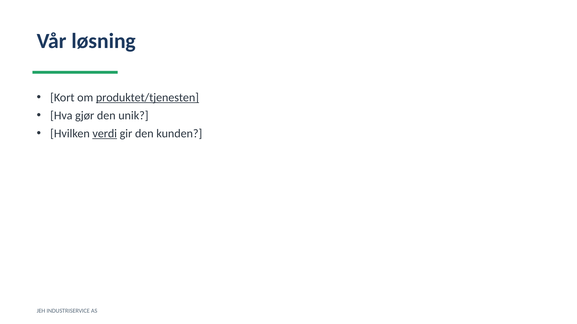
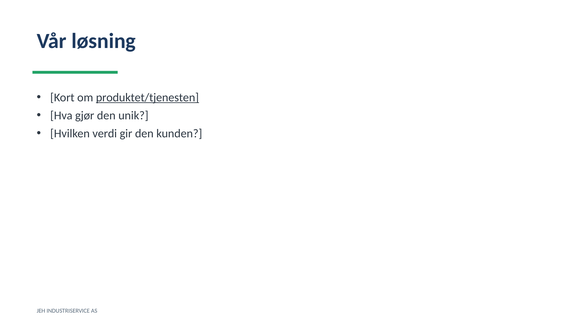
verdi underline: present -> none (105, 134)
